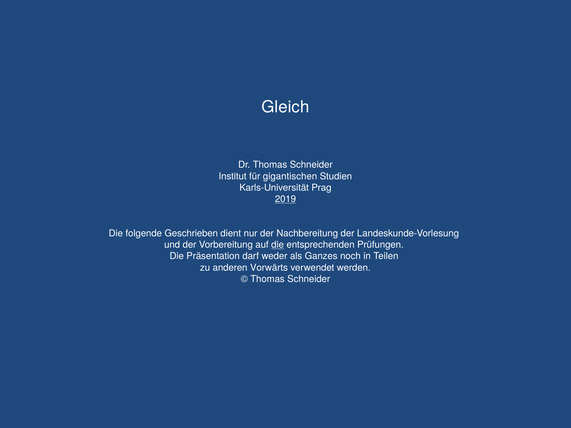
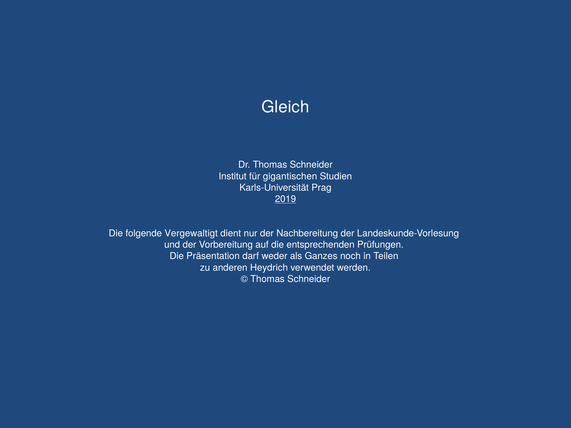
Geschrieben: Geschrieben -> Vergewaltigt (191, 233)
die underline: present -> none (278, 245)
Vorwärts: Vorwärts -> Heydrich (269, 268)
